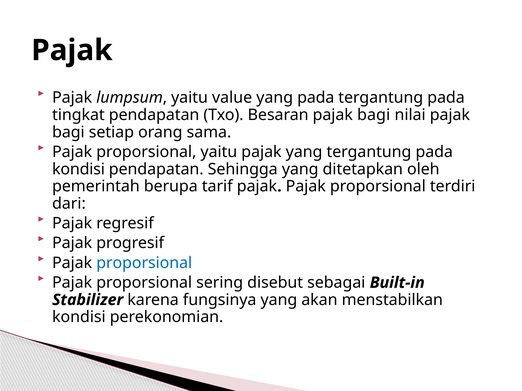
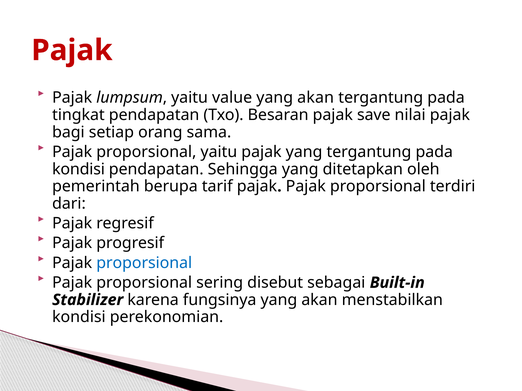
Pajak colour: black -> red (72, 50)
pada: pada -> akan (316, 98)
Besaran pajak bagi: bagi -> save (374, 115)
